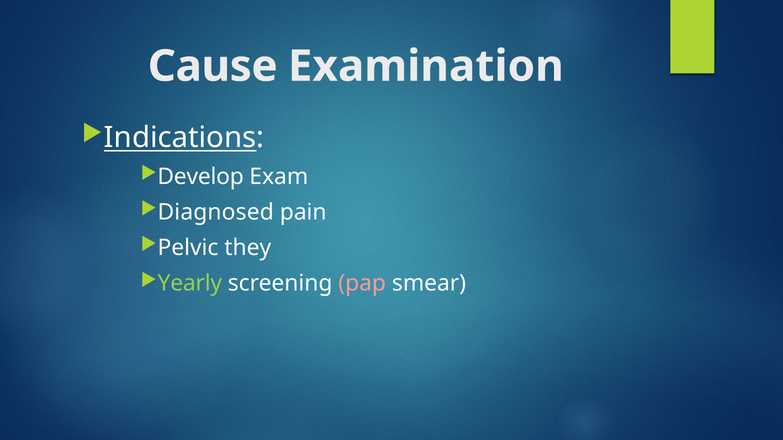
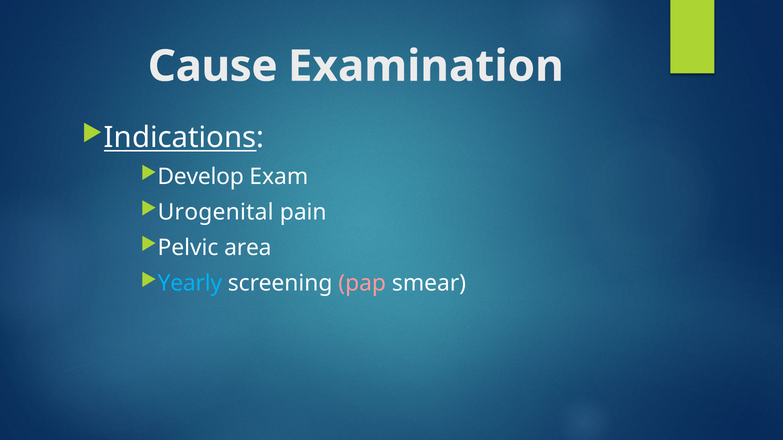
Diagnosed: Diagnosed -> Urogenital (216, 212)
they: they -> area (248, 248)
Yearly colour: light green -> light blue (190, 284)
